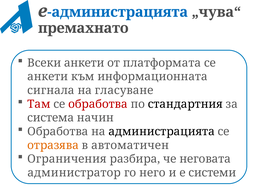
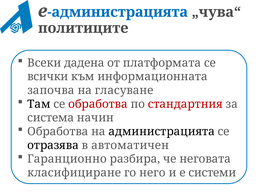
премахнато: премахнато -> политиците (83, 28)
анкети: анкети -> дадена (84, 63)
анкети: анкети -> всички (48, 77)
сигнала: сигнала -> започва (51, 91)
Там colour: red -> black (39, 104)
стандартния colour: black -> red (185, 104)
отразява colour: orange -> black (53, 146)
Ограничения: Ограничения -> Гаранционно (67, 159)
администратор: администратор -> класифициране (74, 173)
